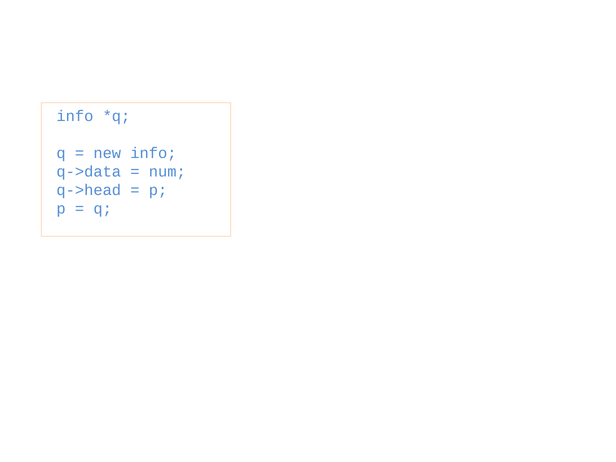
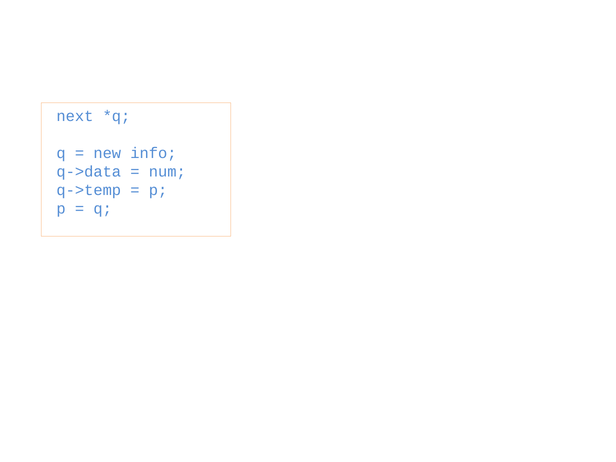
info: info -> next (75, 116)
q->head: q->head -> q->temp (89, 190)
